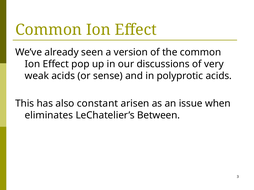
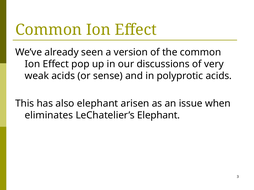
also constant: constant -> elephant (98, 104)
LeChatelier’s Between: Between -> Elephant (159, 116)
